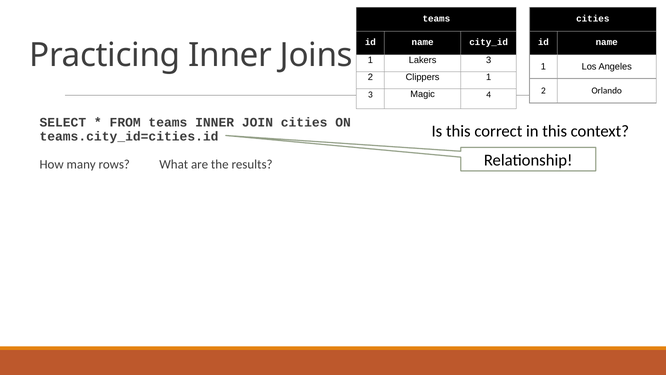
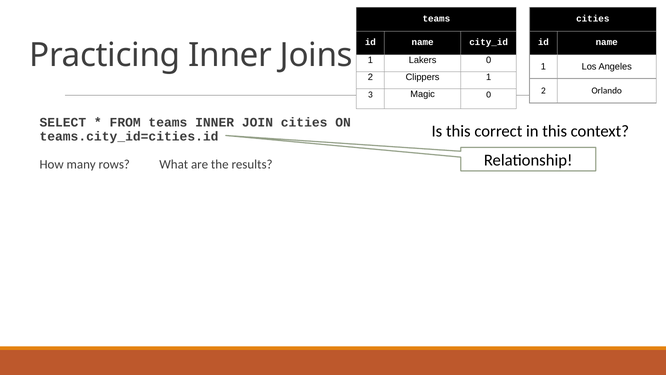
Lakers 3: 3 -> 0 (489, 60)
Magic 4: 4 -> 0 (489, 95)
